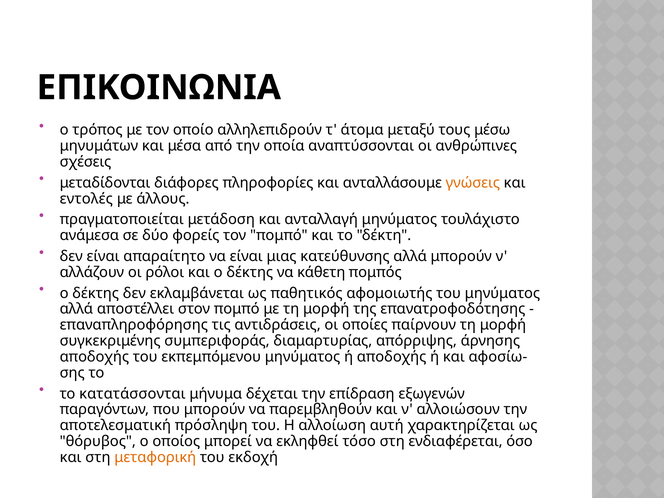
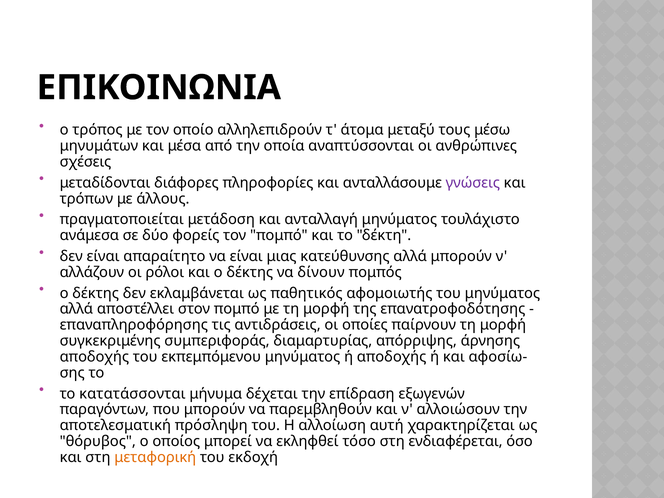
γνώσεις colour: orange -> purple (473, 183)
εντολές: εντολές -> τρόπων (86, 199)
κάθετη: κάθετη -> δίνουν (321, 272)
